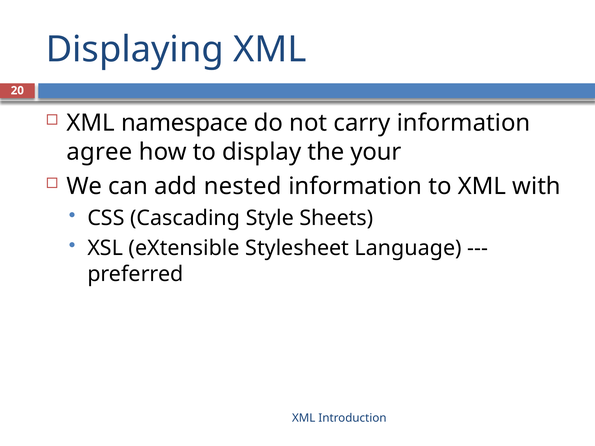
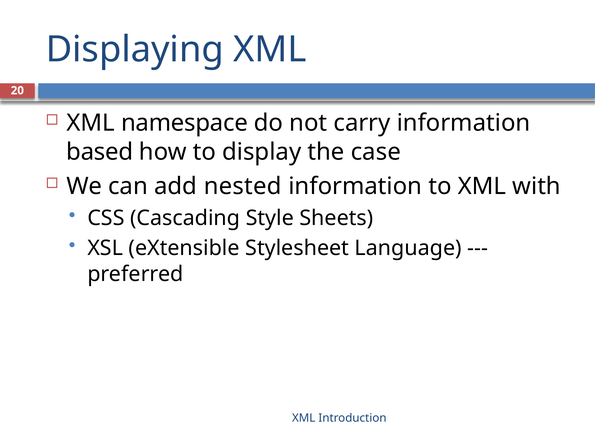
agree: agree -> based (100, 152)
your: your -> case (376, 152)
